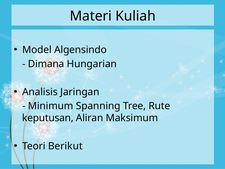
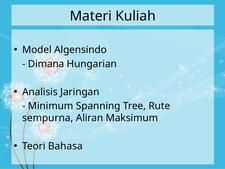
keputusan: keputusan -> sempurna (48, 118)
Berikut: Berikut -> Bahasa (65, 146)
